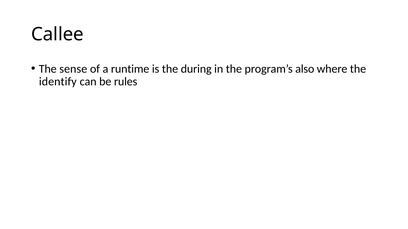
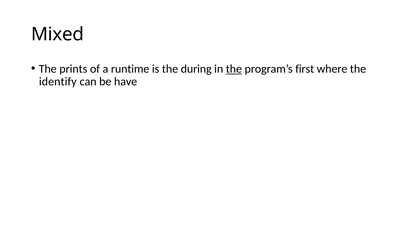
Callee: Callee -> Mixed (57, 34)
sense: sense -> prints (73, 69)
the underline: none -> present (234, 69)
also: also -> first (305, 69)
rules: rules -> have (126, 82)
